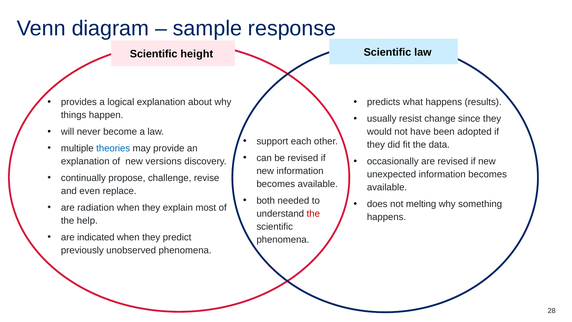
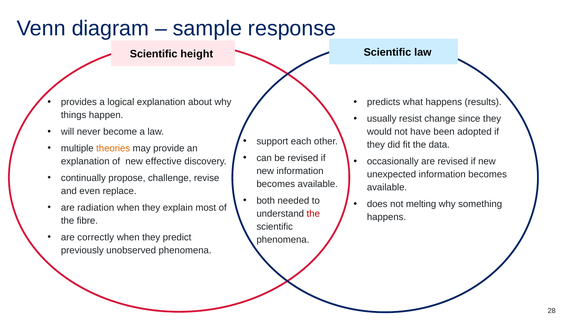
theories colour: blue -> orange (113, 148)
versions: versions -> effective (164, 161)
help: help -> fibre (87, 221)
indicated: indicated -> correctly (96, 237)
